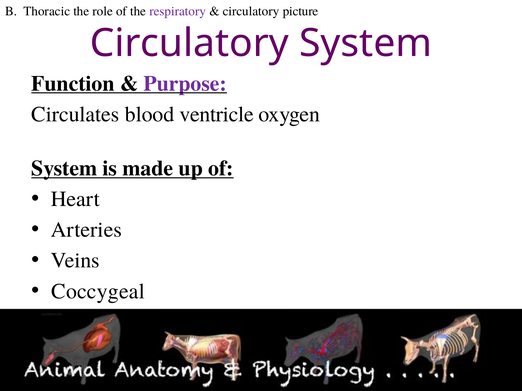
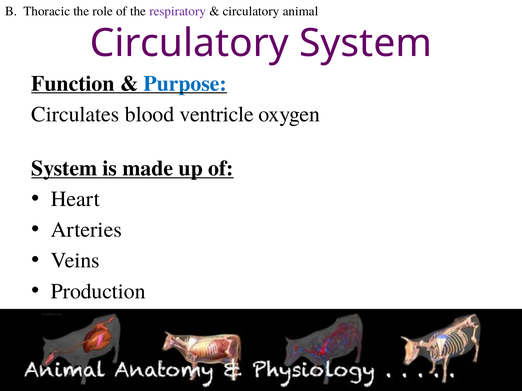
picture: picture -> animal (301, 11)
Purpose colour: purple -> blue (185, 84)
Coccygeal: Coccygeal -> Production (98, 292)
